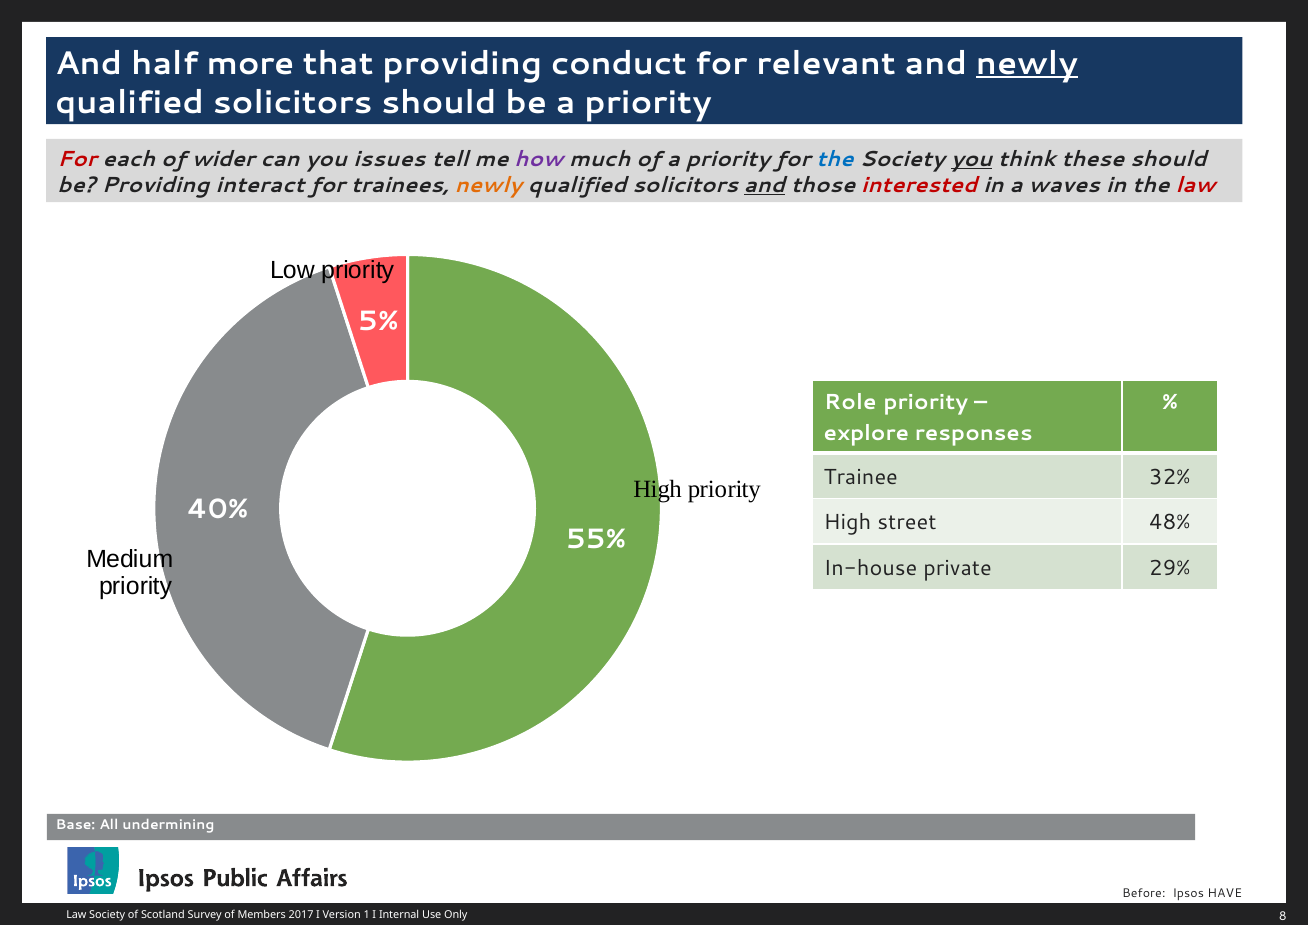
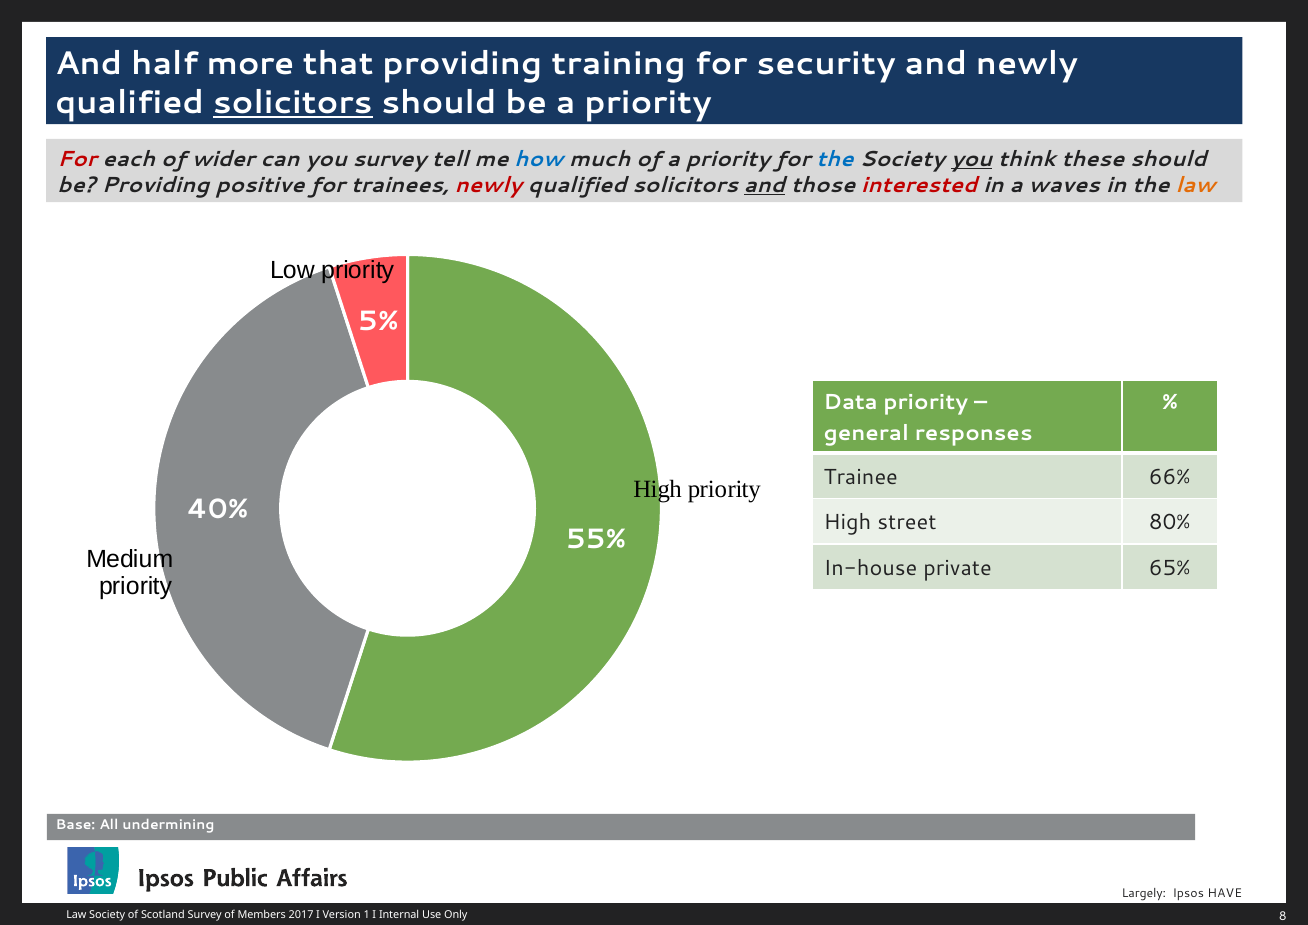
conduct: conduct -> training (619, 63)
relevant: relevant -> security (826, 63)
newly underline: present -> none (1027, 63)
solicitors underline: none -> present (293, 103)
you issues: issues -> survey (390, 159)
how colour: purple -> blue (539, 159)
interact: interact -> positive (260, 185)
newly colour: orange -> red (489, 185)
law colour: red -> orange (1196, 185)
Role: Role -> Data (851, 402)
explore: explore -> general (866, 433)
32%: 32% -> 66% (1170, 477)
48%: 48% -> 80% (1170, 522)
29%: 29% -> 65% (1170, 568)
Before: Before -> Largely (1144, 893)
